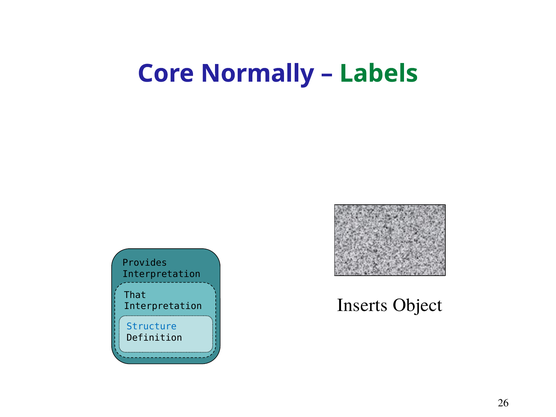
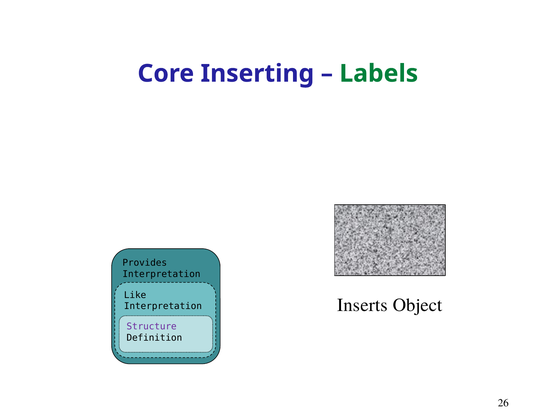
Normally: Normally -> Inserting (257, 74)
That: That -> Like (135, 295)
Structure colour: blue -> purple (152, 327)
